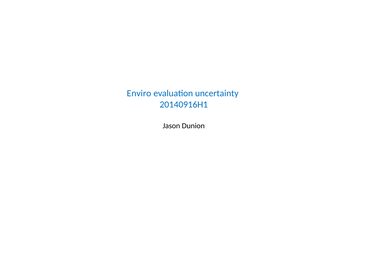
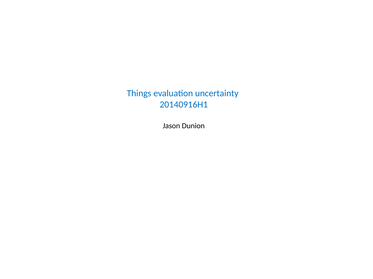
Enviro: Enviro -> Things (139, 94)
